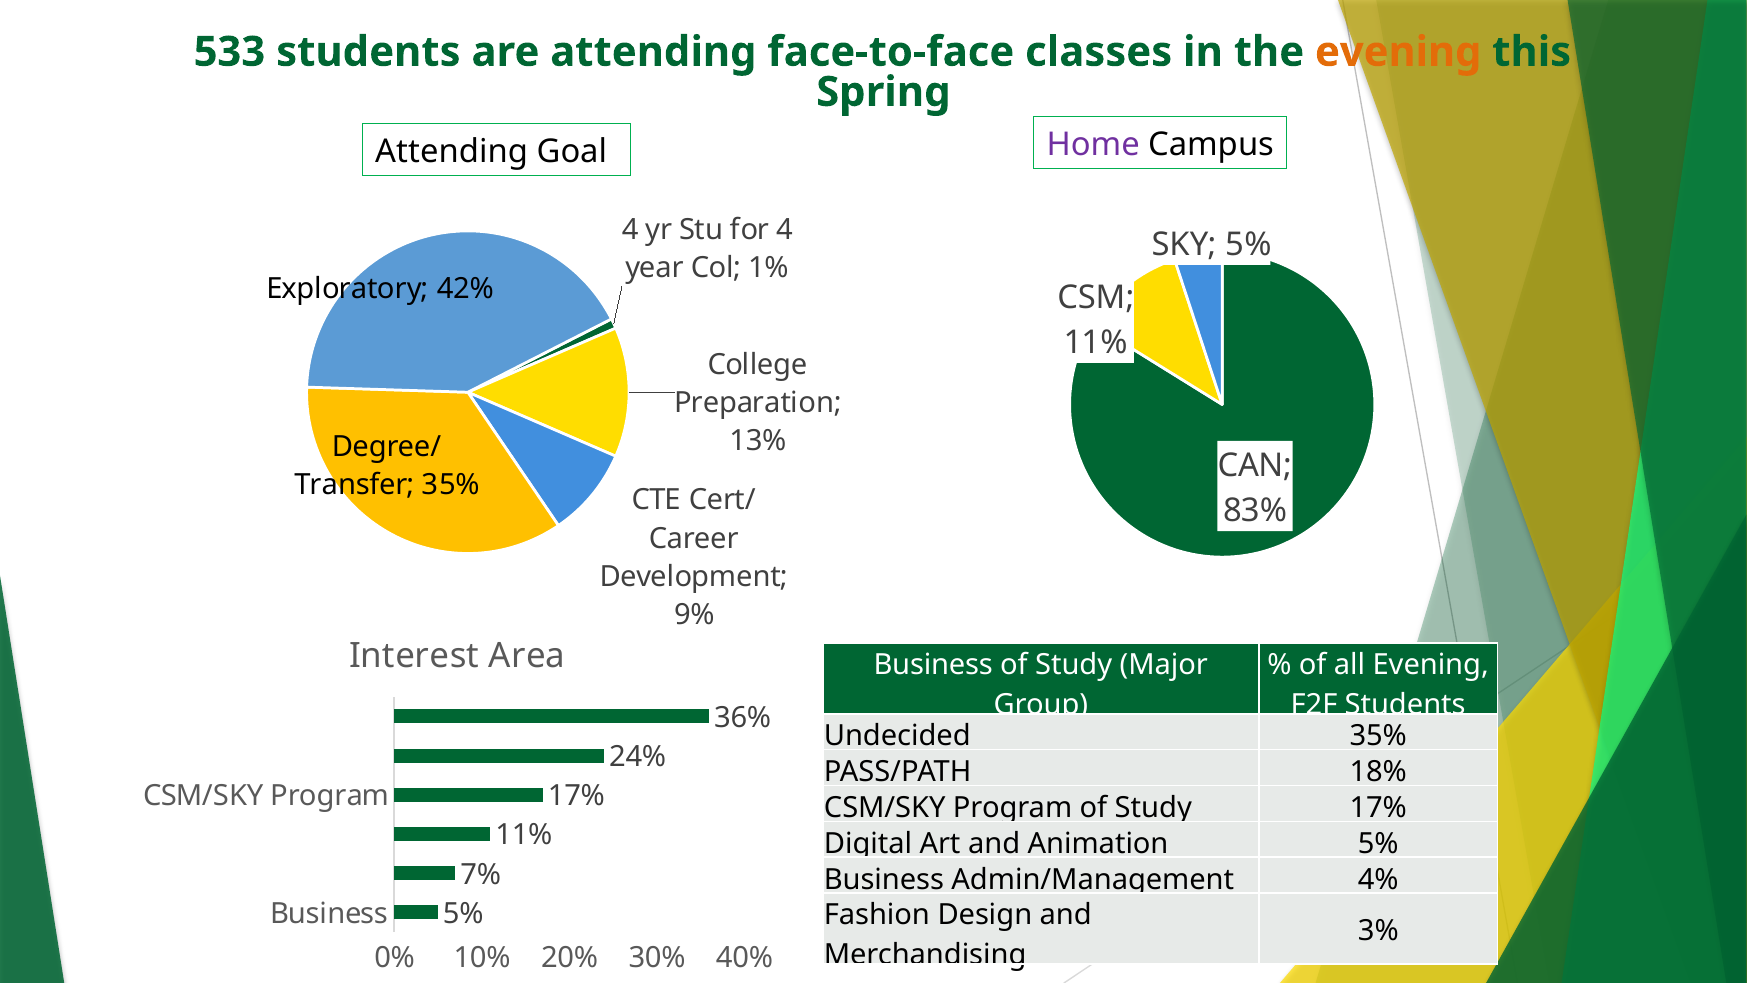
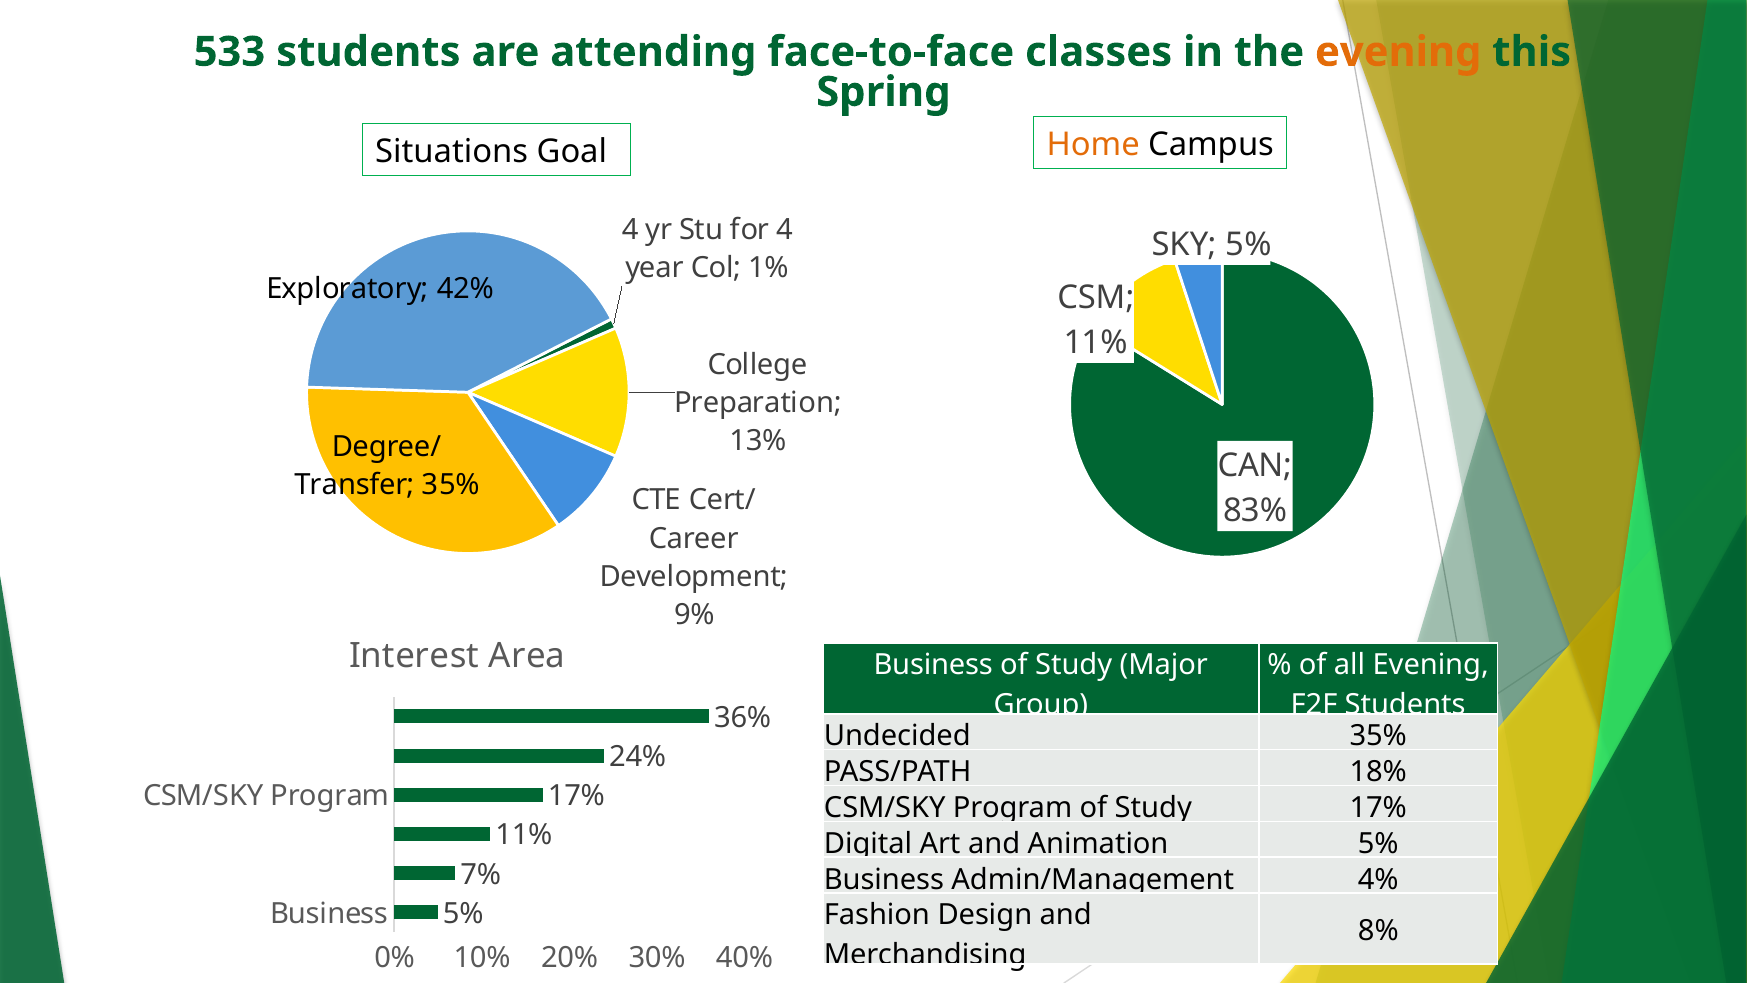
Attending: Attending -> Situations (452, 152)
Home colour: purple -> orange (1093, 145)
3%: 3% -> 8% (1378, 930)
